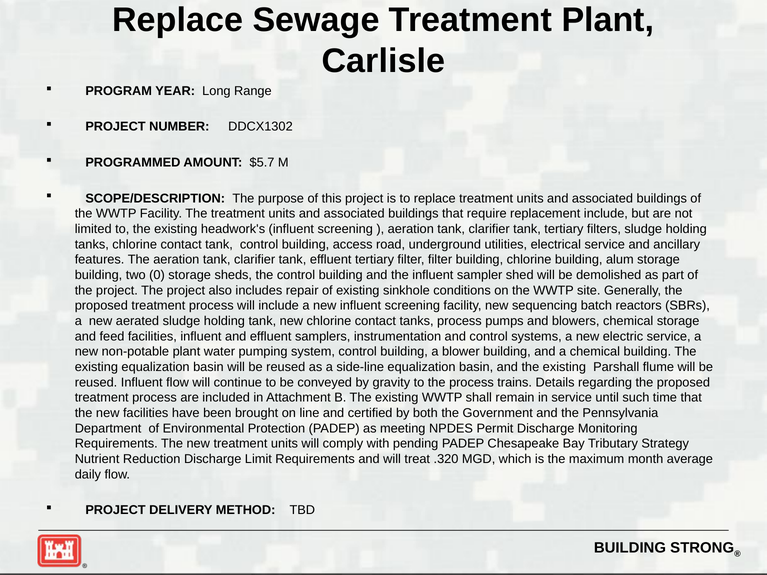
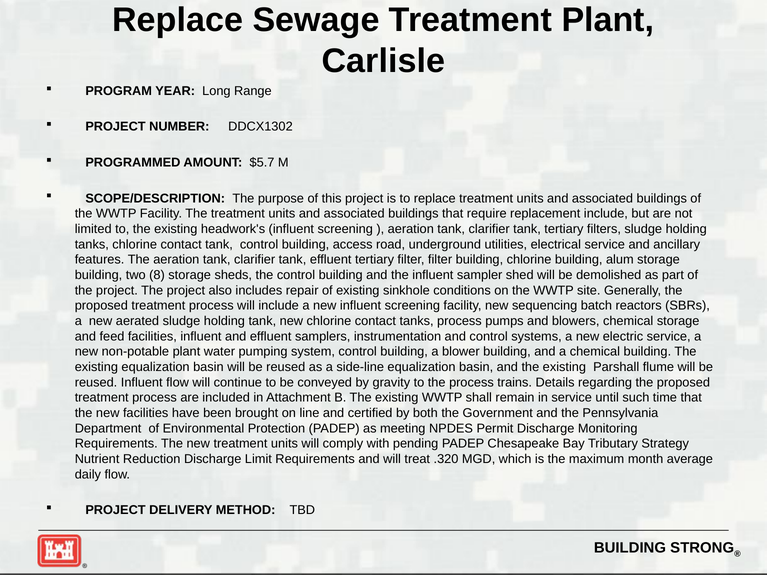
0: 0 -> 8 (157, 275)
